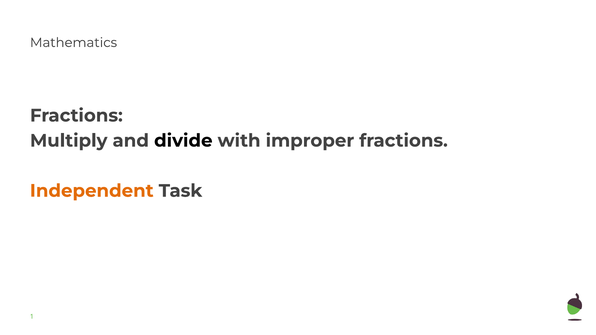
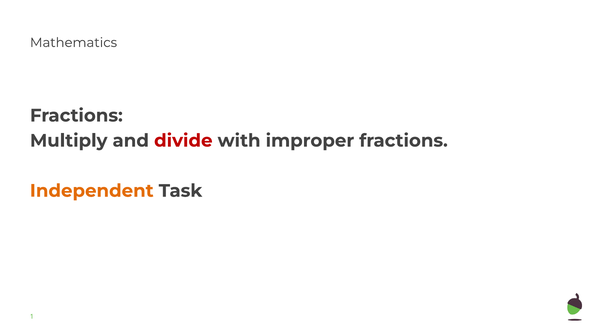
divide colour: black -> red (183, 141)
